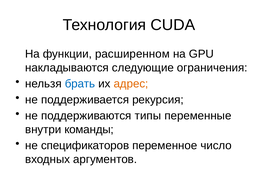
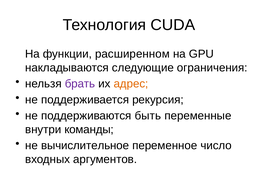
брать colour: blue -> purple (80, 84)
типы: типы -> быть (148, 116)
спецификаторов: спецификаторов -> вычислительное (85, 146)
